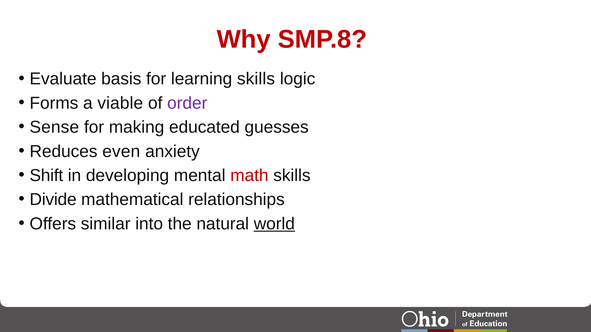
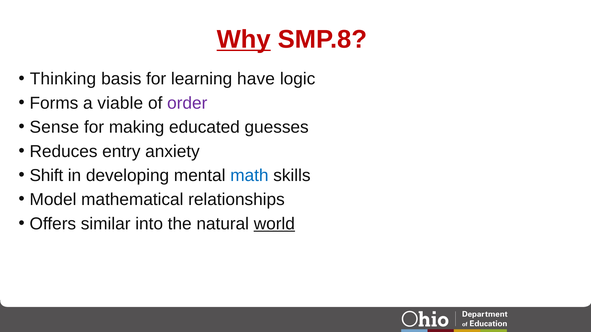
Why underline: none -> present (244, 39)
Evaluate: Evaluate -> Thinking (63, 79)
learning skills: skills -> have (256, 79)
even: even -> entry (121, 152)
math colour: red -> blue (249, 176)
Divide: Divide -> Model (53, 200)
